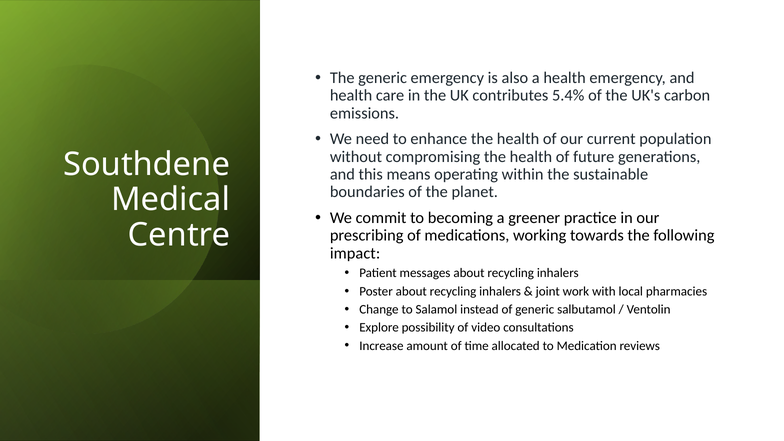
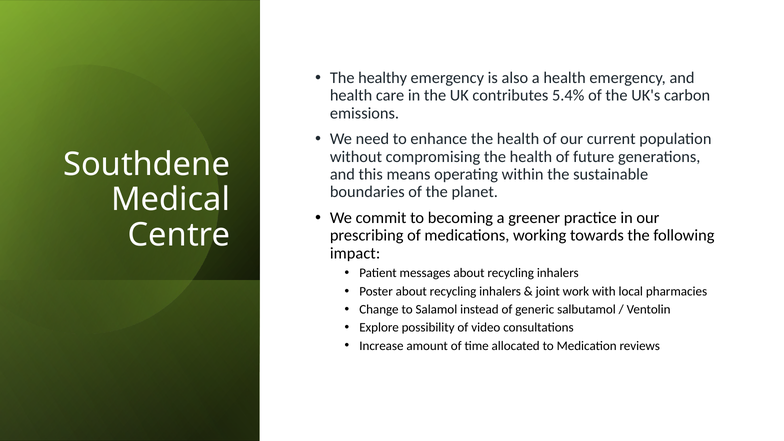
The generic: generic -> healthy (383, 78)
